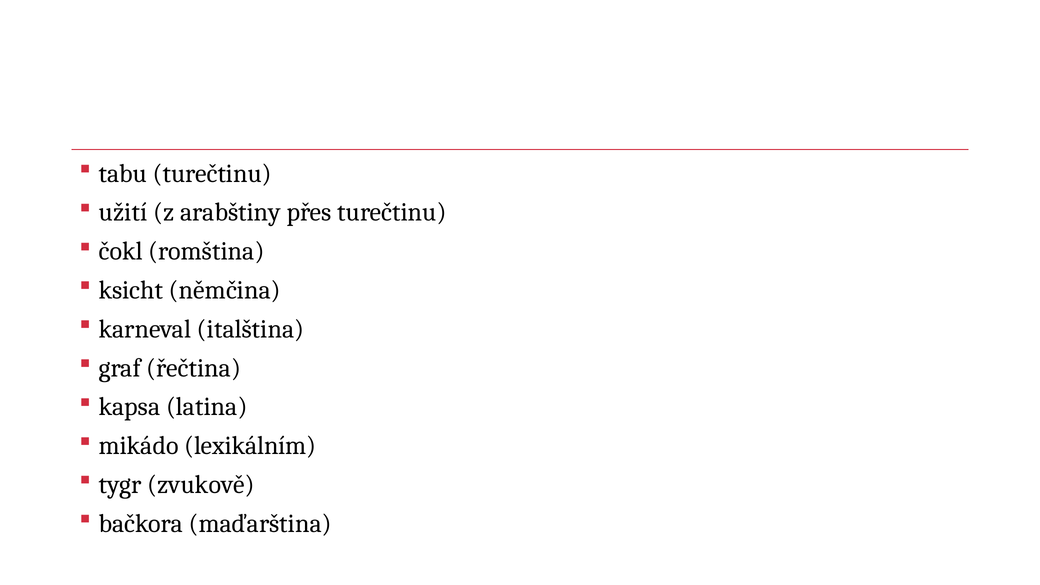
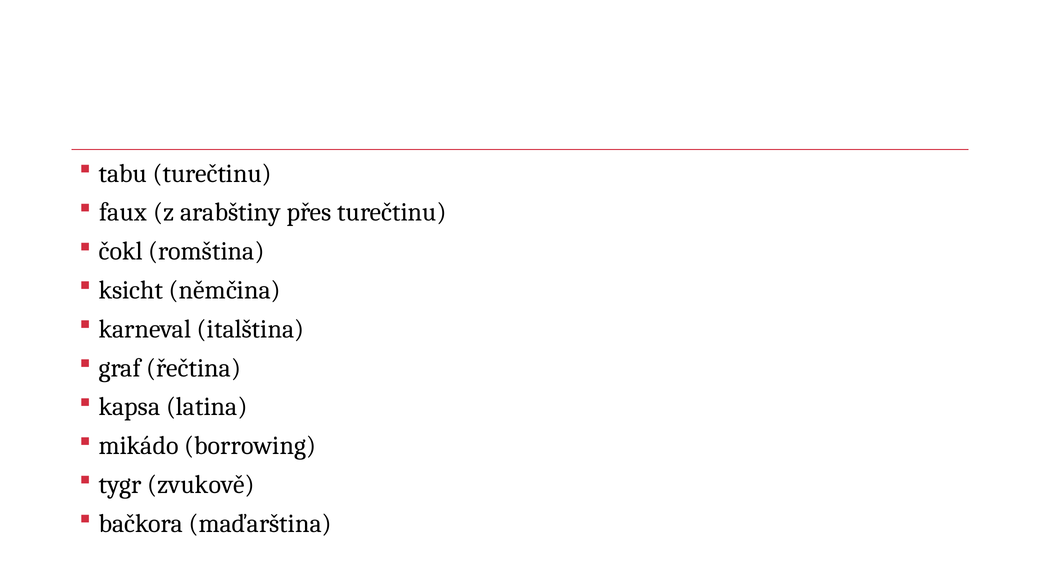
užití: užití -> faux (123, 212)
lexikálním: lexikálním -> borrowing (250, 446)
